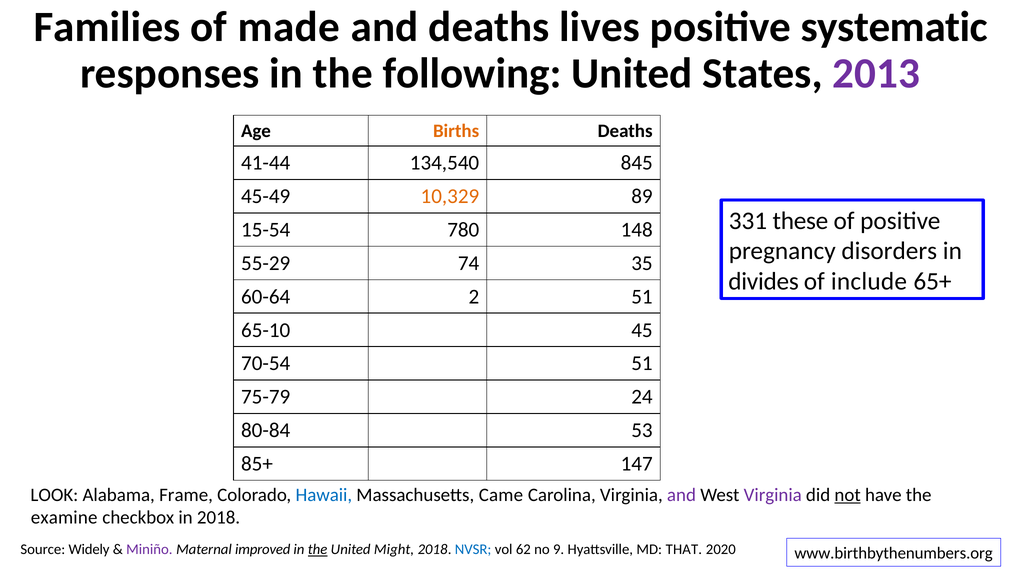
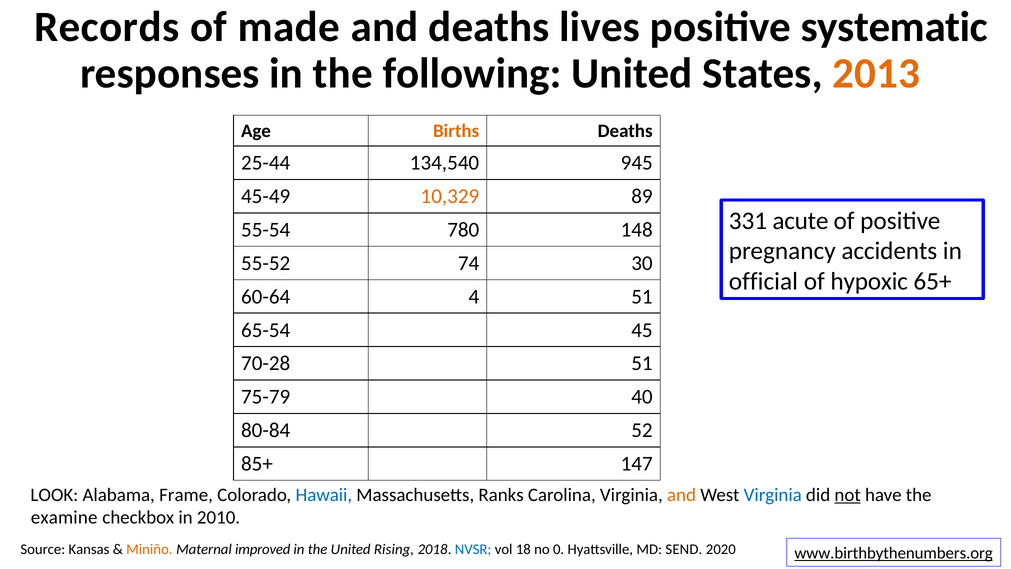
Families: Families -> Records (107, 27)
2013 colour: purple -> orange (876, 73)
41-44: 41-44 -> 25-44 (266, 163)
845: 845 -> 945 (637, 163)
these: these -> acute (800, 221)
15-54: 15-54 -> 55-54 (266, 230)
disorders: disorders -> accidents (889, 251)
55-29: 55-29 -> 55-52 (266, 263)
35: 35 -> 30 (642, 263)
divides: divides -> official (763, 281)
include: include -> hypoxic (869, 281)
2: 2 -> 4 (474, 296)
65-10: 65-10 -> 65-54 (266, 330)
70-54: 70-54 -> 70-28 (266, 363)
24: 24 -> 40 (642, 397)
53: 53 -> 52 (642, 430)
Came: Came -> Ranks (501, 495)
and colour: purple -> orange (681, 495)
Virginia colour: purple -> blue (773, 495)
in 2018: 2018 -> 2010 (219, 517)
Widely: Widely -> Kansas (89, 549)
Miniño colour: purple -> orange (149, 549)
the underline: present -> none (318, 549)
Might: Might -> Rising (394, 549)
62: 62 -> 18 (523, 549)
9: 9 -> 0 (559, 549)
THAT: THAT -> SEND (684, 549)
www.birthbythenumbers.org underline: none -> present (894, 553)
